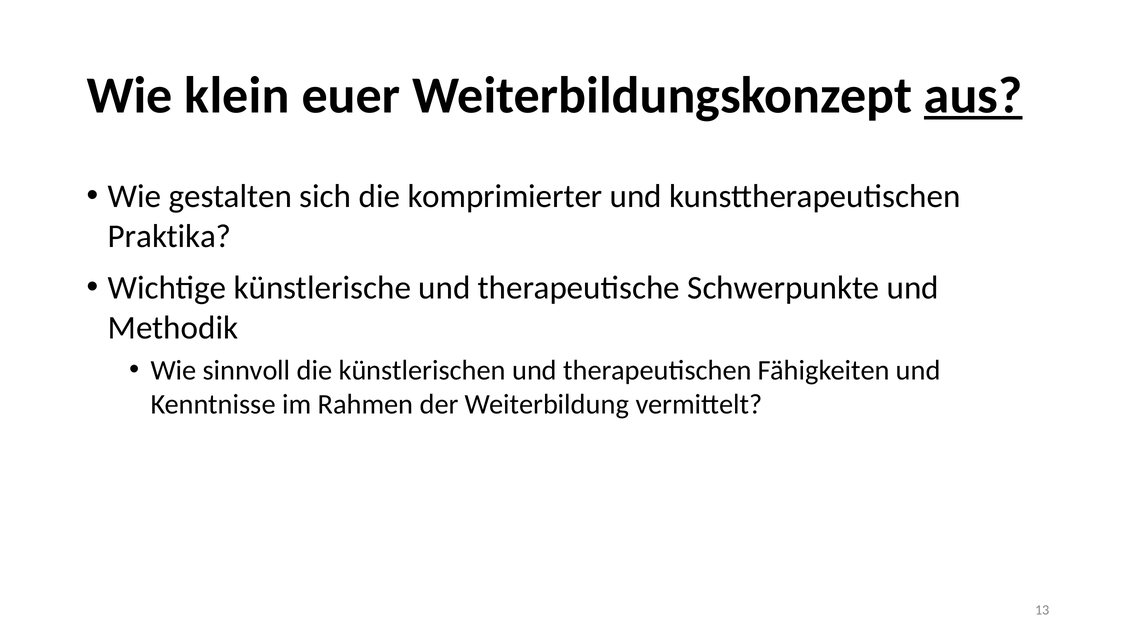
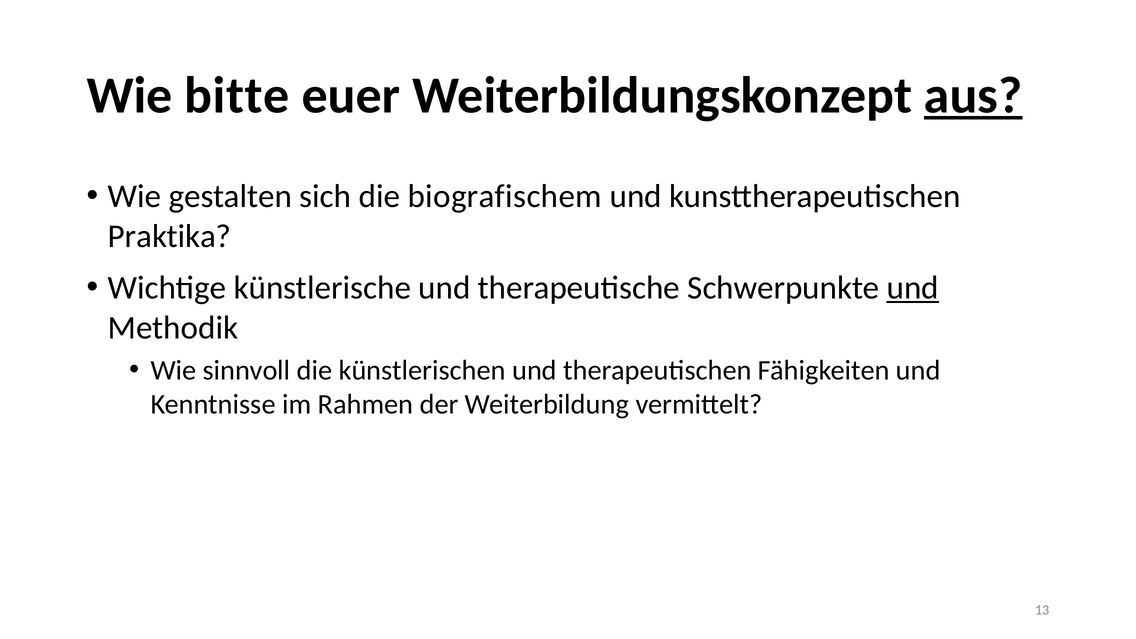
klein: klein -> bitte (237, 95)
komprimierter: komprimierter -> biografischem (505, 197)
und underline: none -> present (913, 288)
